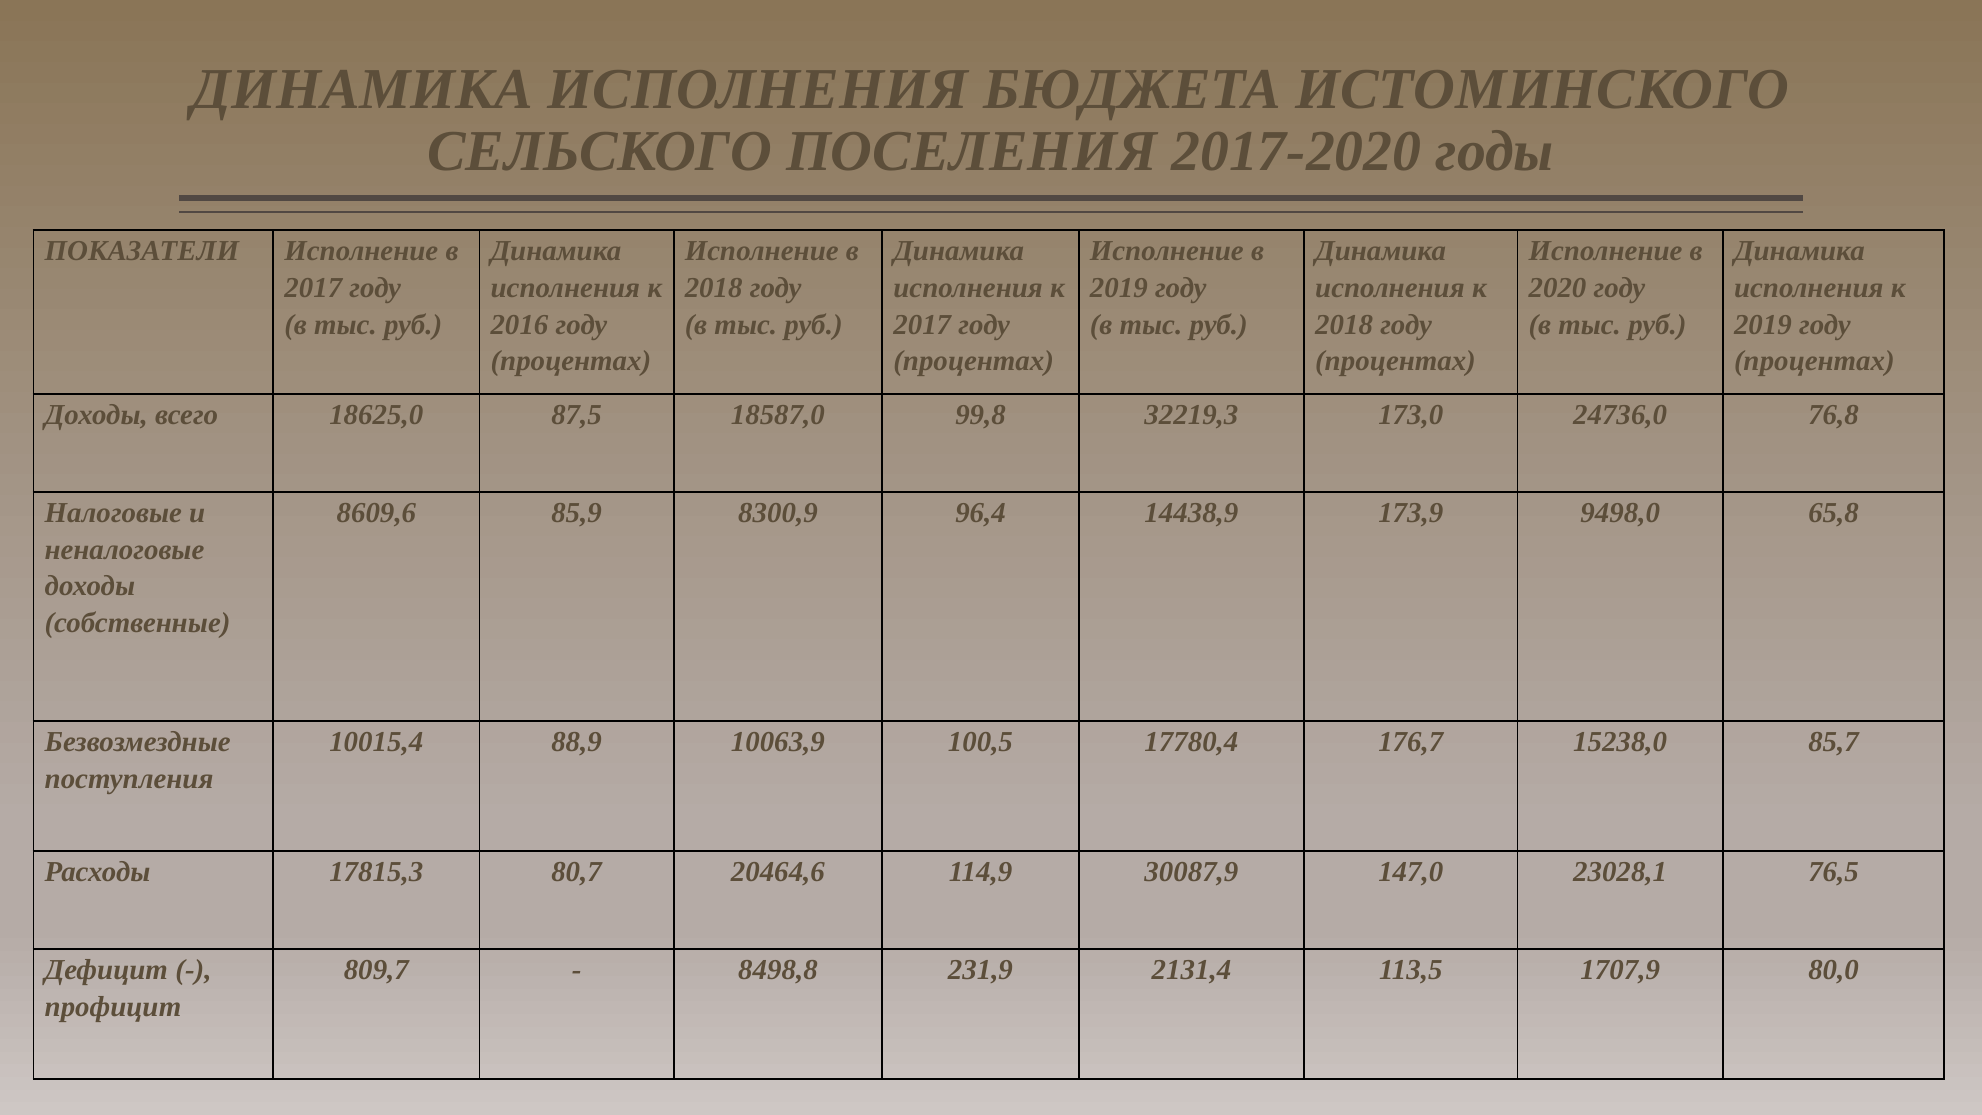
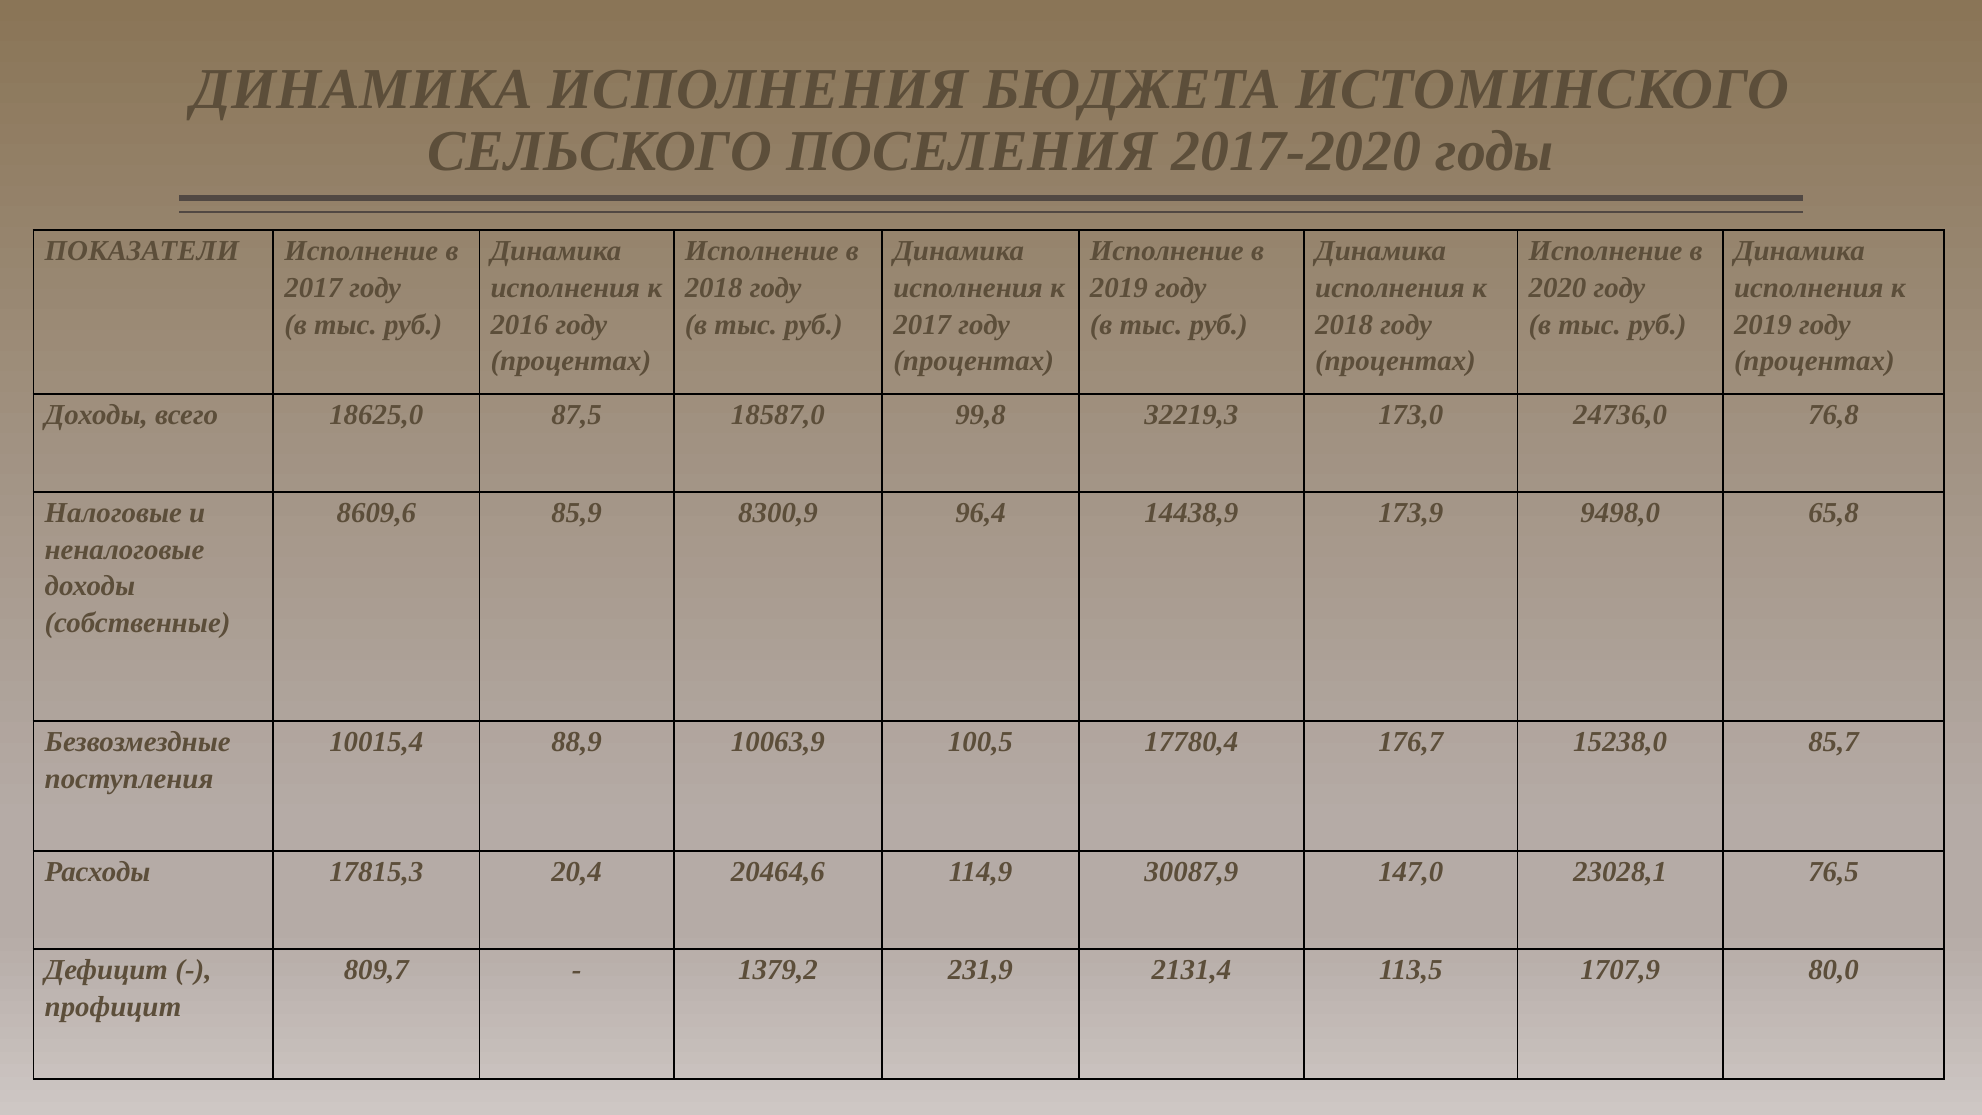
80,7: 80,7 -> 20,4 (577, 872)
8498,8: 8498,8 -> 1379,2 (778, 970)
